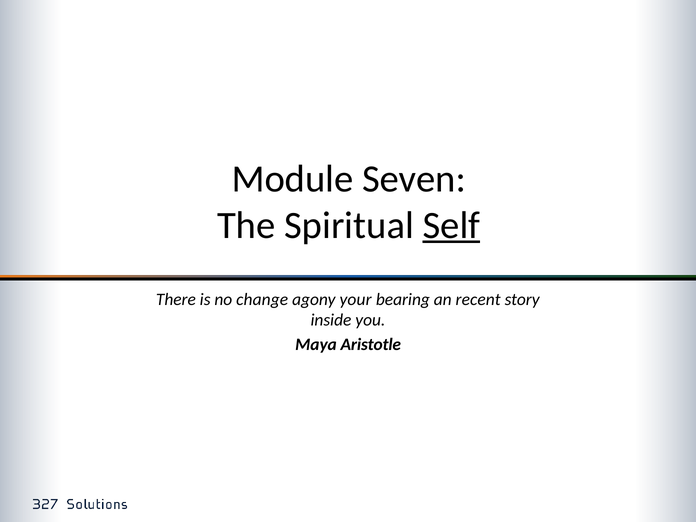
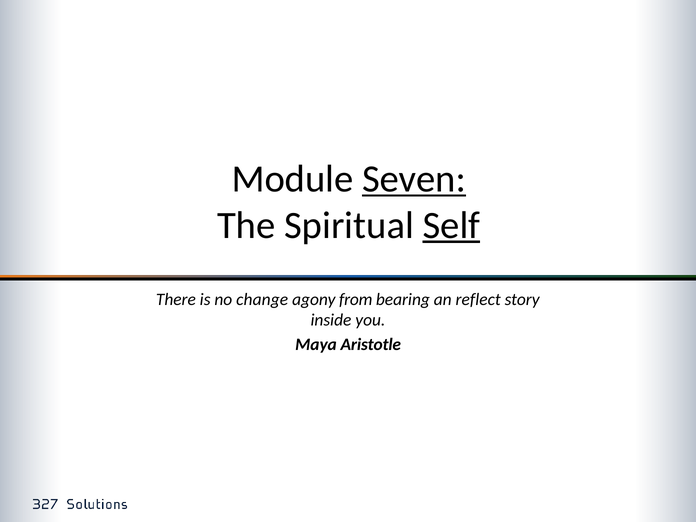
Seven underline: none -> present (414, 179)
your: your -> from (356, 299)
recent: recent -> reflect (478, 299)
